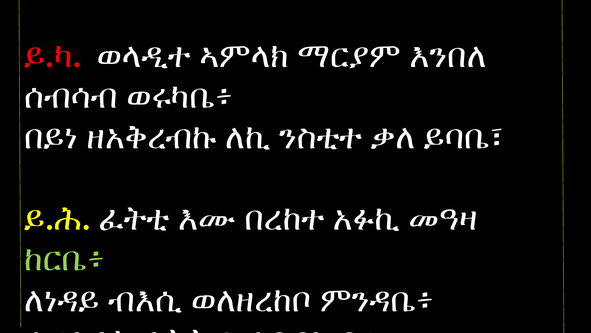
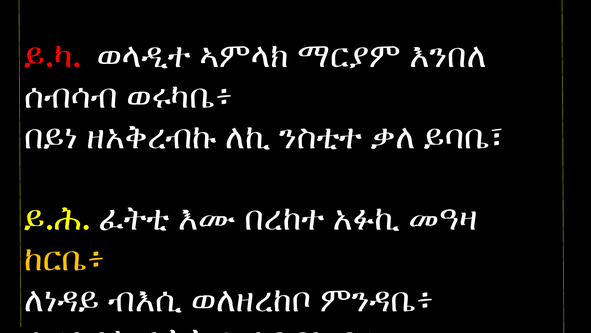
ከርቤ፥ colour: light green -> yellow (65, 259)
